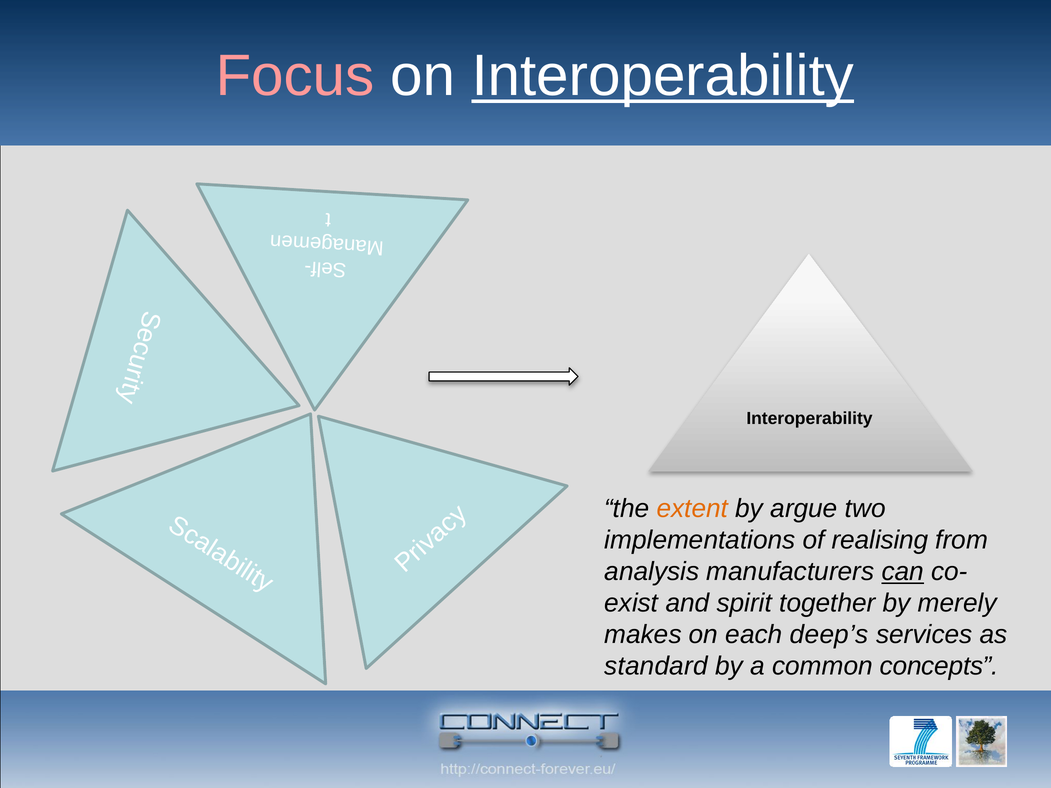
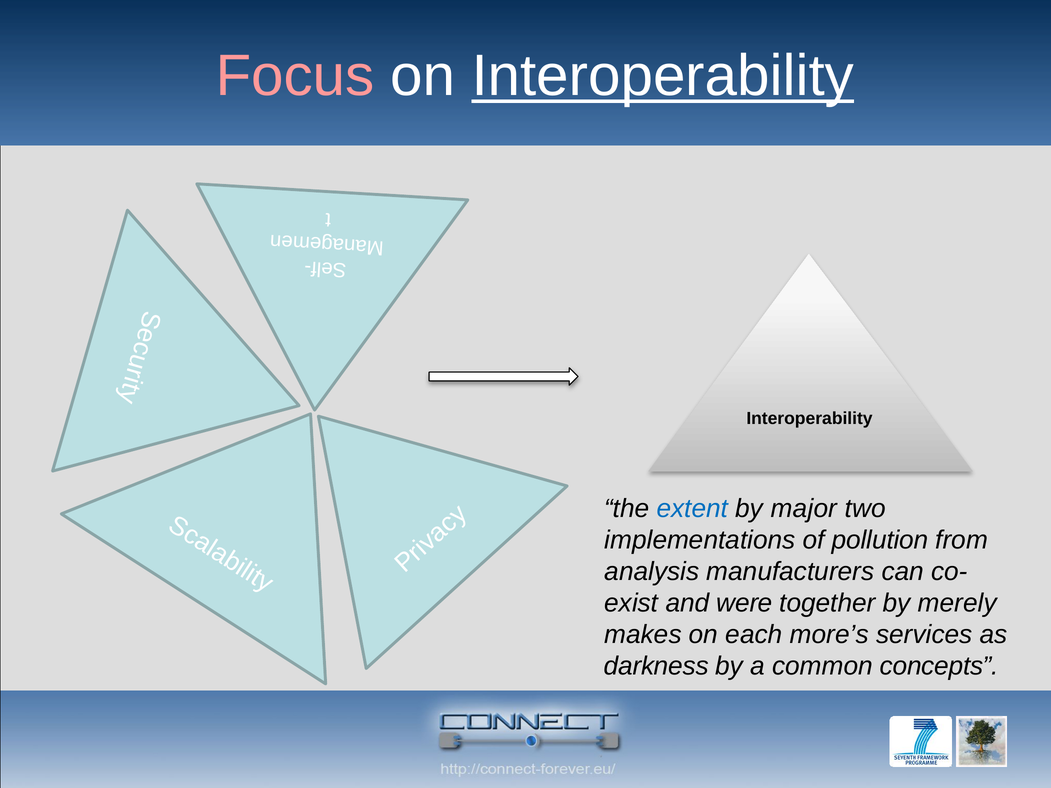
extent colour: orange -> blue (692, 509)
argue: argue -> major (804, 509)
realising: realising -> pollution (880, 540)
can underline: present -> none (903, 572)
spirit: spirit -> were (745, 603)
deep’s: deep’s -> more’s (829, 635)
standard: standard -> darkness (656, 667)
